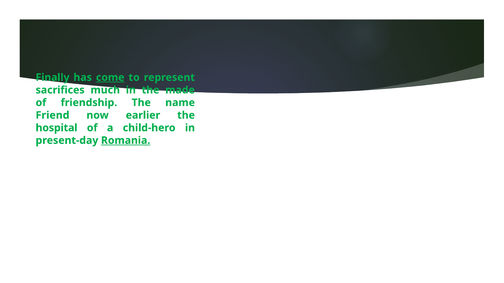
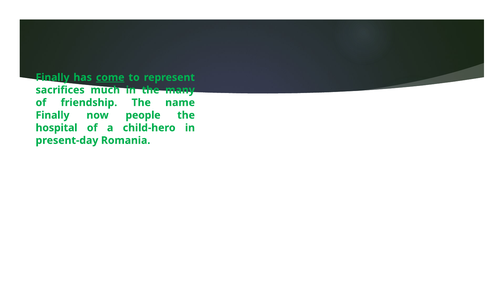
made: made -> many (180, 90)
Friend: Friend -> Finally (53, 115)
earlier: earlier -> people (143, 115)
Romania underline: present -> none (126, 141)
